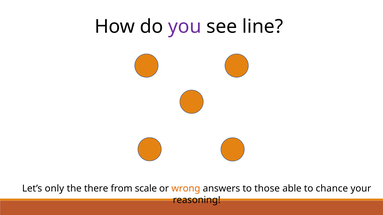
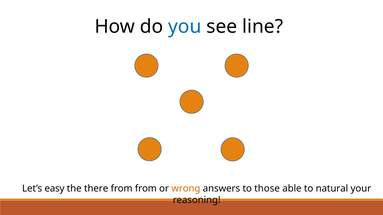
you colour: purple -> blue (185, 27)
only: only -> easy (55, 189)
from scale: scale -> from (146, 189)
chance: chance -> natural (332, 189)
